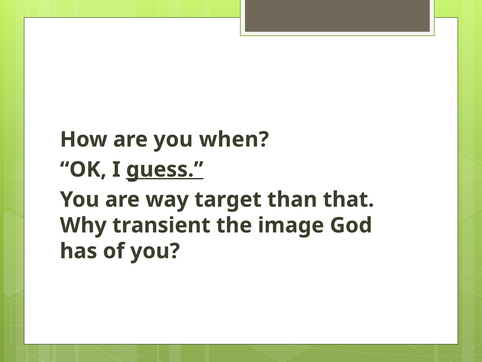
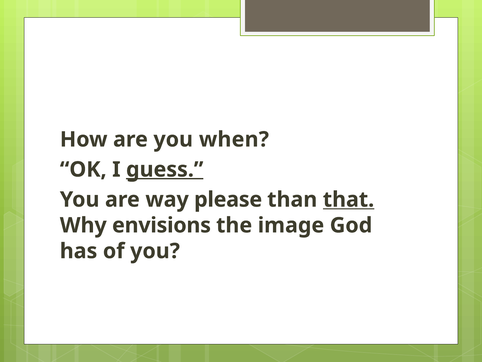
target: target -> please (228, 199)
that underline: none -> present (349, 199)
transient: transient -> envisions (162, 225)
